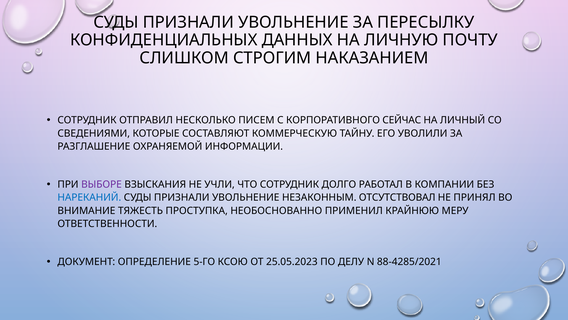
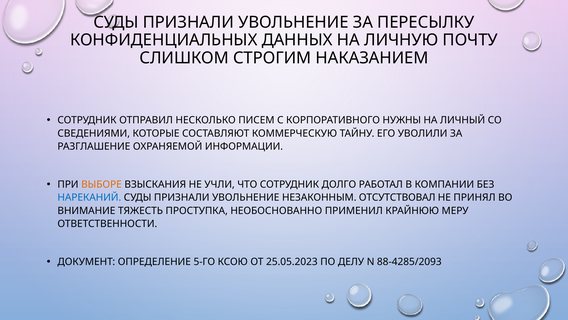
СЕЙЧАС: СЕЙЧАС -> НУЖНЫ (402, 120)
ВЫБОРЕ colour: purple -> orange (101, 184)
88-4285/2021: 88-4285/2021 -> 88-4285/2093 (409, 262)
